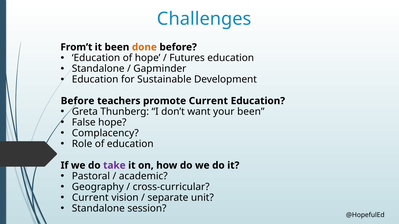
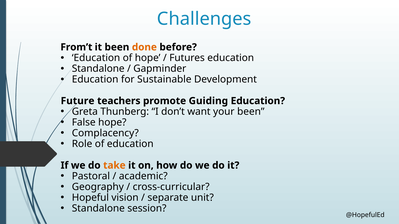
Before: Before -> Future (78, 101)
promote Current: Current -> Guiding (208, 101)
take colour: purple -> orange (114, 166)
Current: Current -> Hopeful (90, 198)
